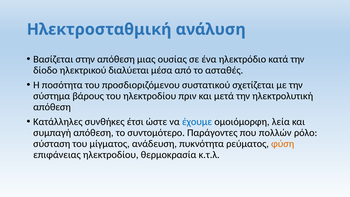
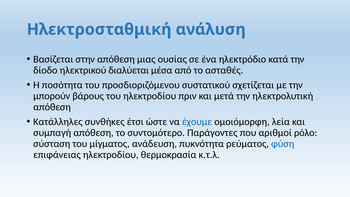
σύστημα: σύστημα -> μπορούν (52, 96)
πολλών: πολλών -> αριθμοί (275, 133)
φύση colour: orange -> blue (283, 144)
